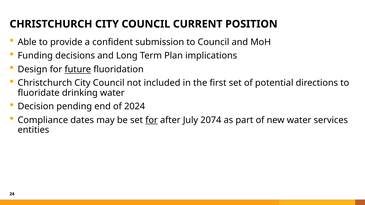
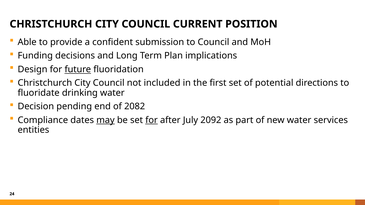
2024: 2024 -> 2082 (135, 107)
may underline: none -> present (105, 120)
2074: 2074 -> 2092 (211, 120)
